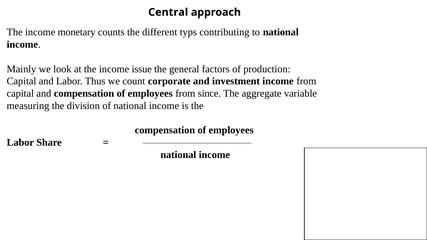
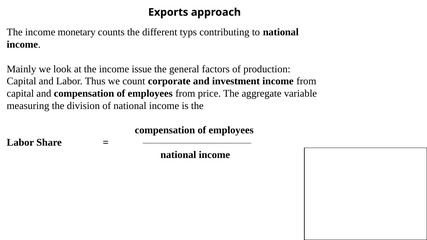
Central: Central -> Exports (168, 12)
since: since -> price (209, 94)
